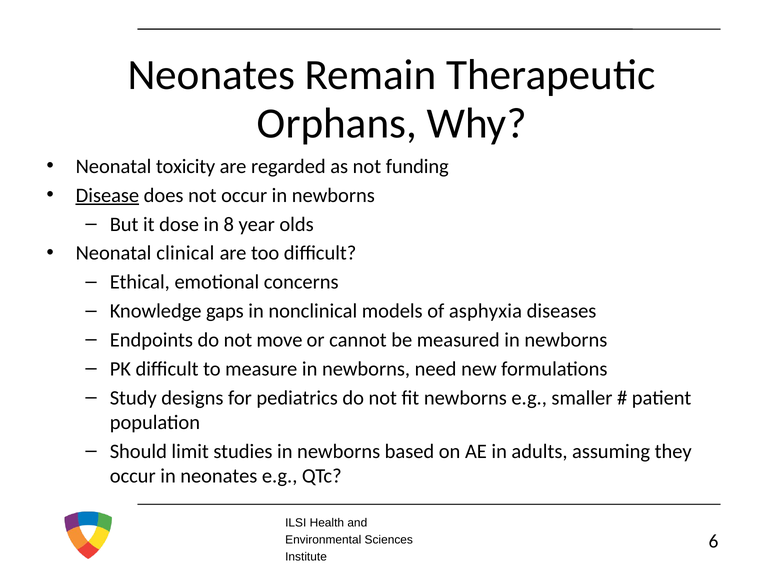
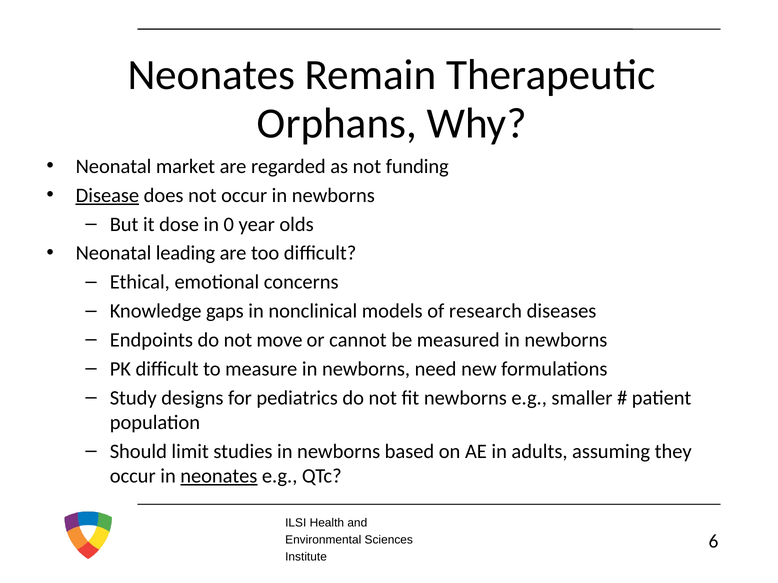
toxicity: toxicity -> market (186, 167)
8: 8 -> 0 (229, 224)
clinical: clinical -> leading (186, 253)
asphyxia: asphyxia -> research (485, 311)
neonates underline: none -> present (219, 476)
